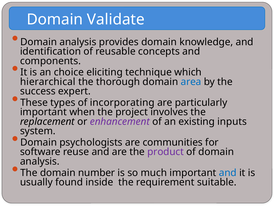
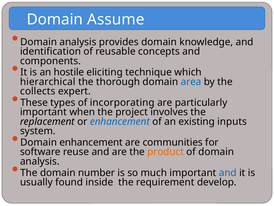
Validate: Validate -> Assume (116, 19)
choice: choice -> hostile (69, 72)
success: success -> collects (38, 91)
enhancement colour: purple -> blue (120, 121)
Domain psychologists: psychologists -> enhancement (91, 142)
product colour: purple -> orange (166, 152)
suitable: suitable -> develop (217, 182)
